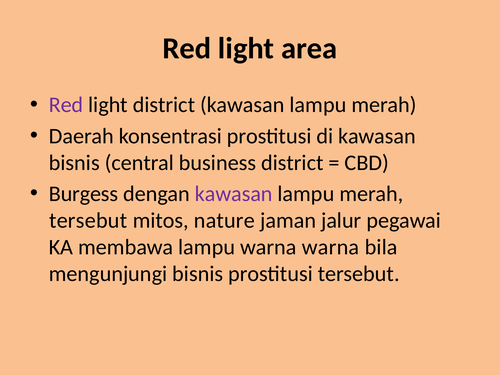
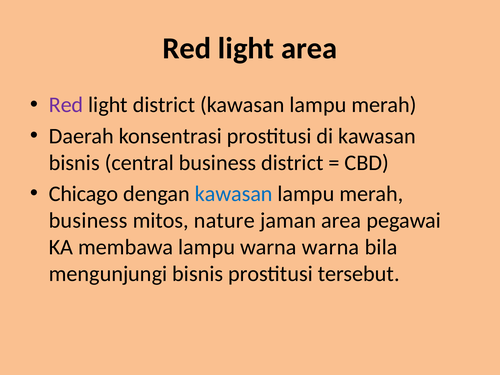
Burgess: Burgess -> Chicago (84, 194)
kawasan colour: purple -> blue (234, 194)
tersebut: tersebut -> business (88, 220)
jaman jalur: jalur -> area (341, 220)
